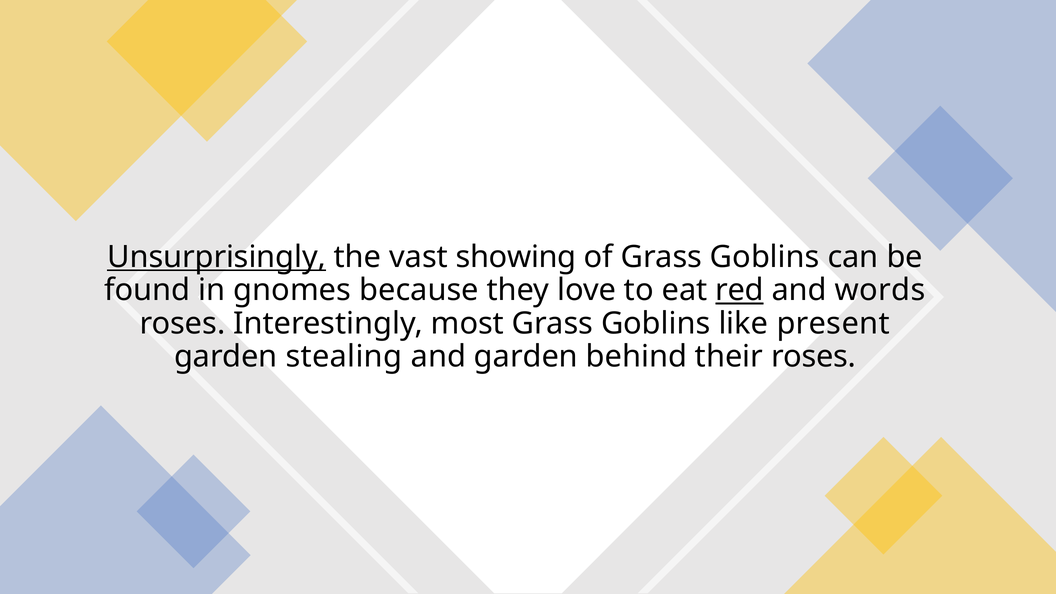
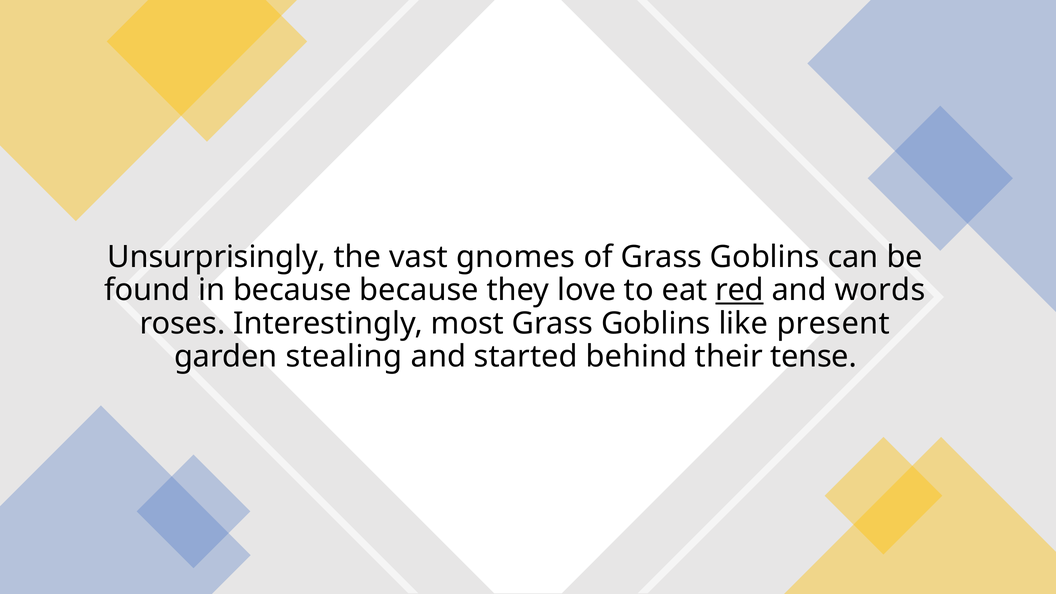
Unsurprisingly underline: present -> none (217, 257)
showing: showing -> gnomes (516, 257)
in gnomes: gnomes -> because (292, 290)
and garden: garden -> started (526, 357)
their roses: roses -> tense (814, 357)
